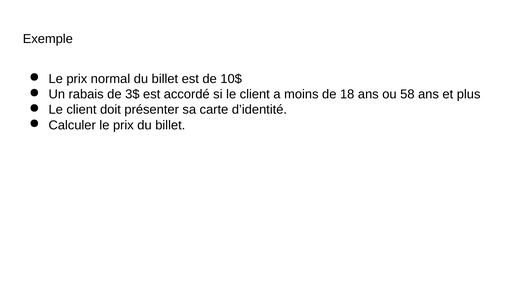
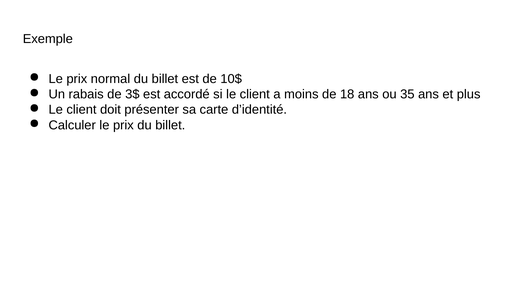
58: 58 -> 35 (407, 94)
